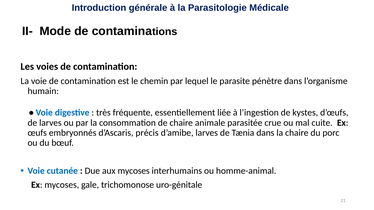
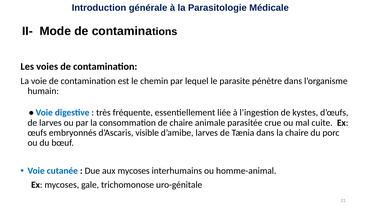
précis: précis -> visible (147, 133)
